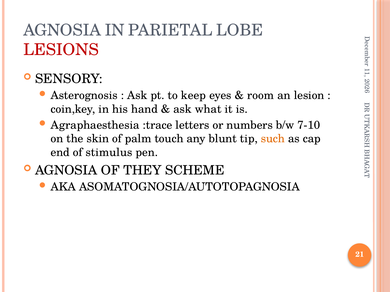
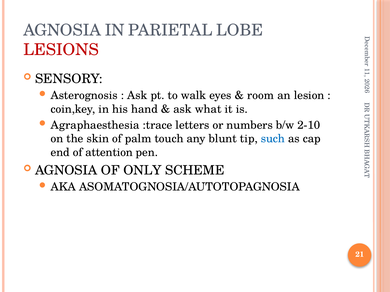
keep: keep -> walk (194, 96)
7-10: 7-10 -> 2-10 (309, 125)
such colour: orange -> blue (273, 139)
stimulus: stimulus -> attention (109, 153)
THEY: THEY -> ONLY (142, 171)
